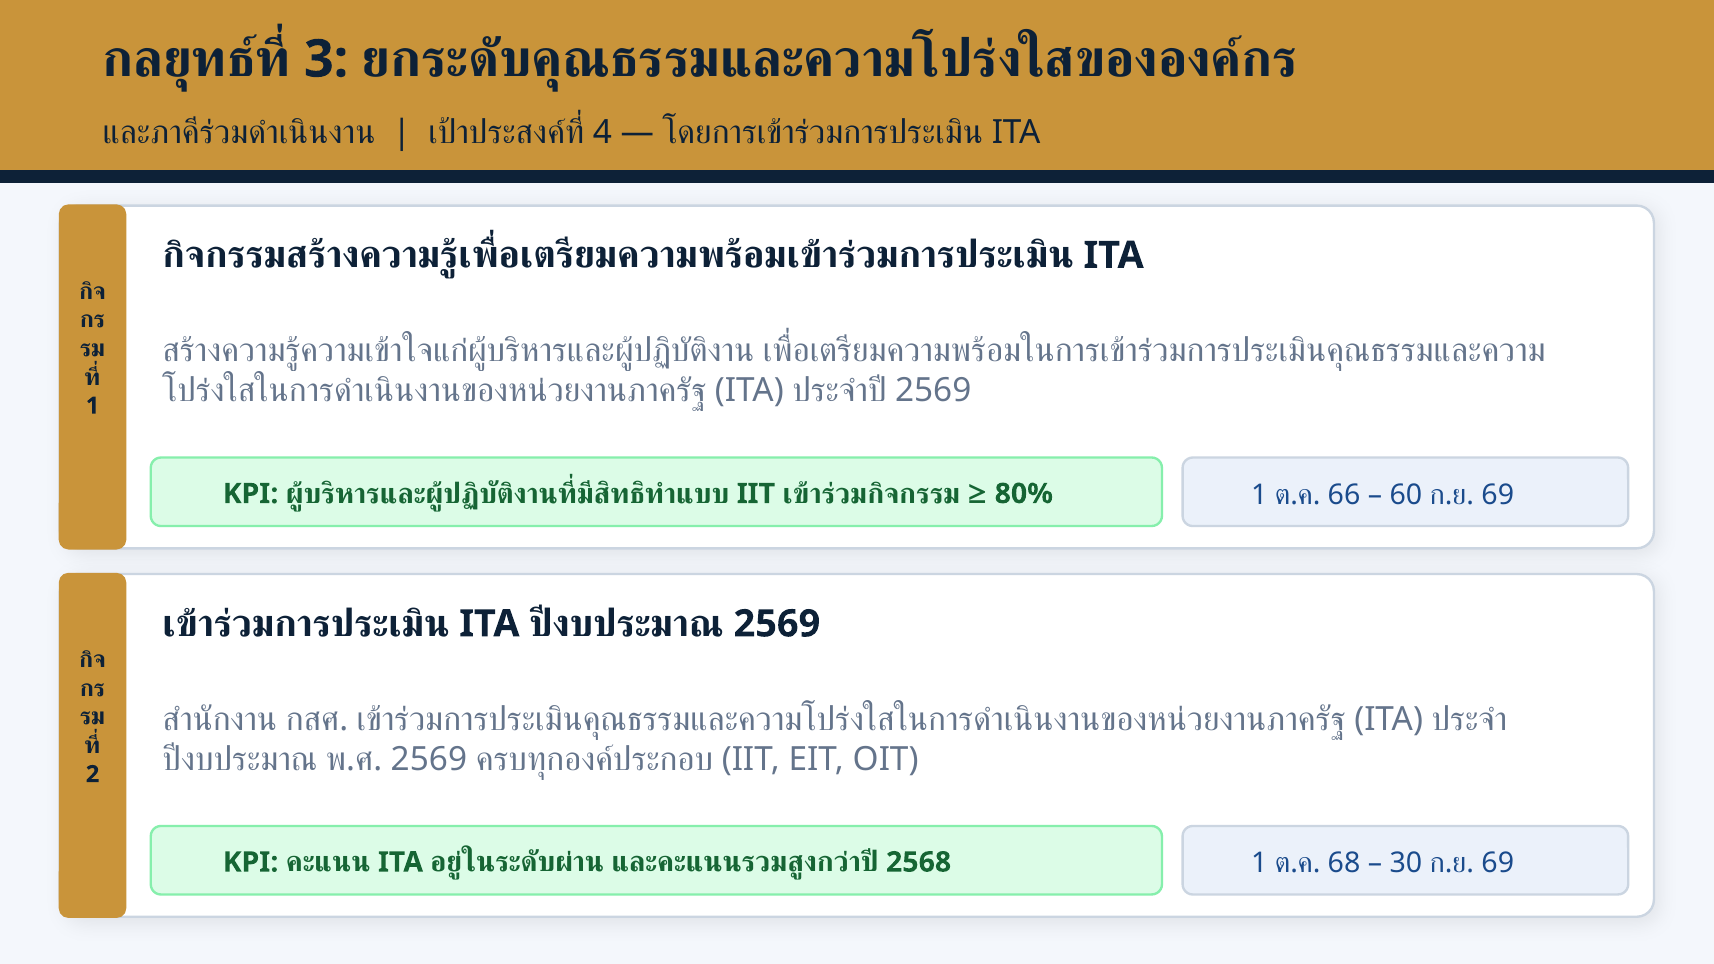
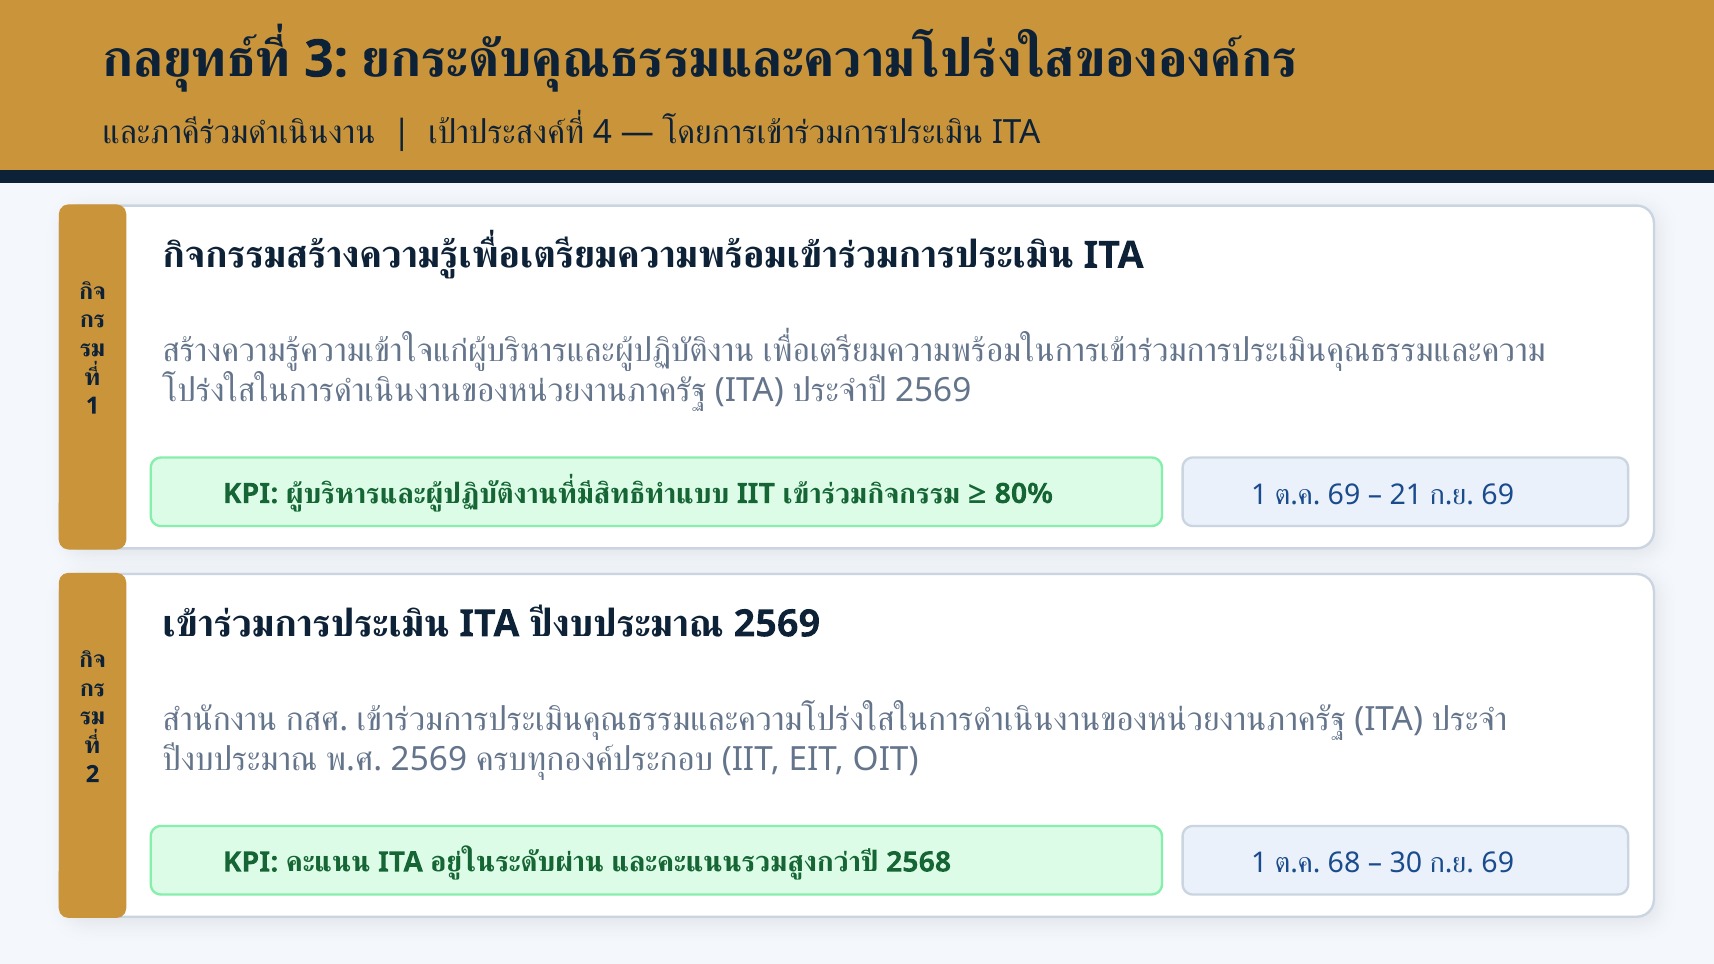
66: 66 -> 69 (1344, 495)
60: 60 -> 21 (1406, 495)
